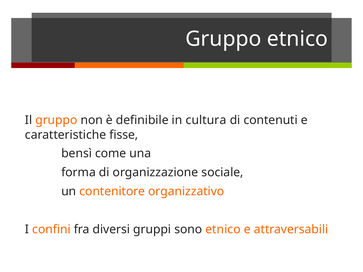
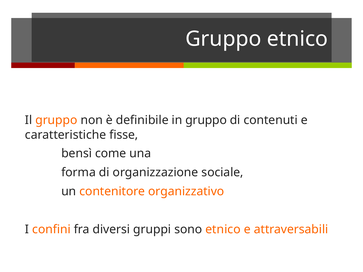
in cultura: cultura -> gruppo (206, 120)
